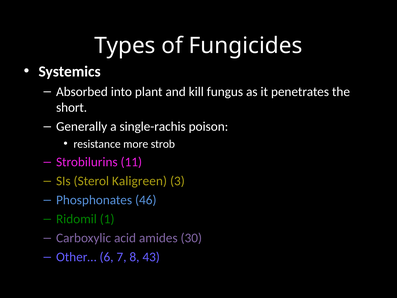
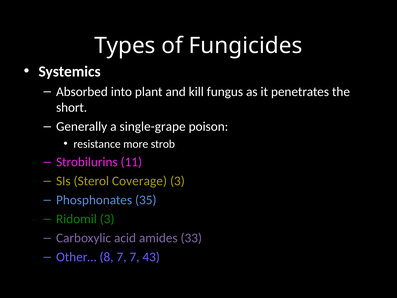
single-rachis: single-rachis -> single-grape (153, 126)
Kaligreen: Kaligreen -> Coverage (139, 181)
46: 46 -> 35 (146, 200)
Ridomil 1: 1 -> 3 (107, 219)
30: 30 -> 33 (191, 238)
6: 6 -> 8 (107, 257)
7 8: 8 -> 7 (134, 257)
